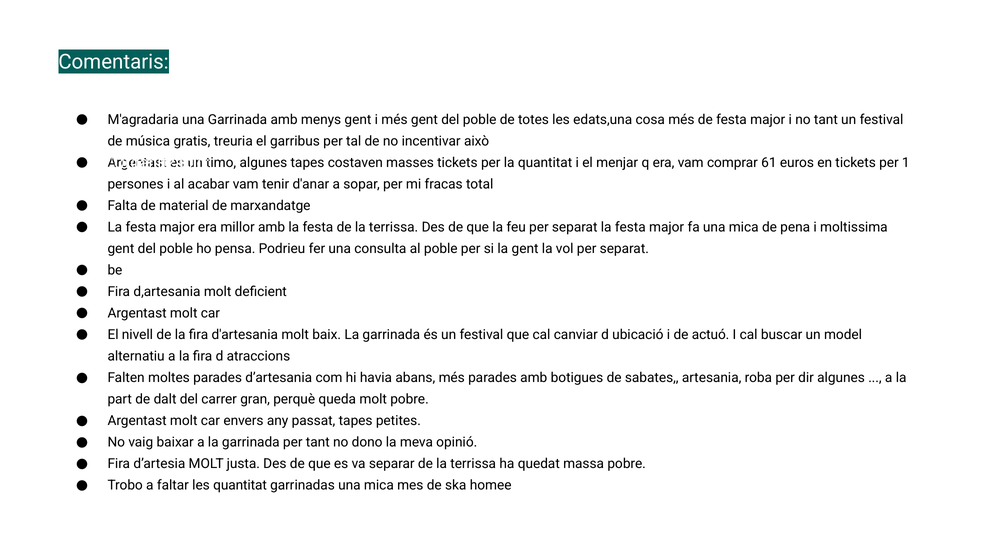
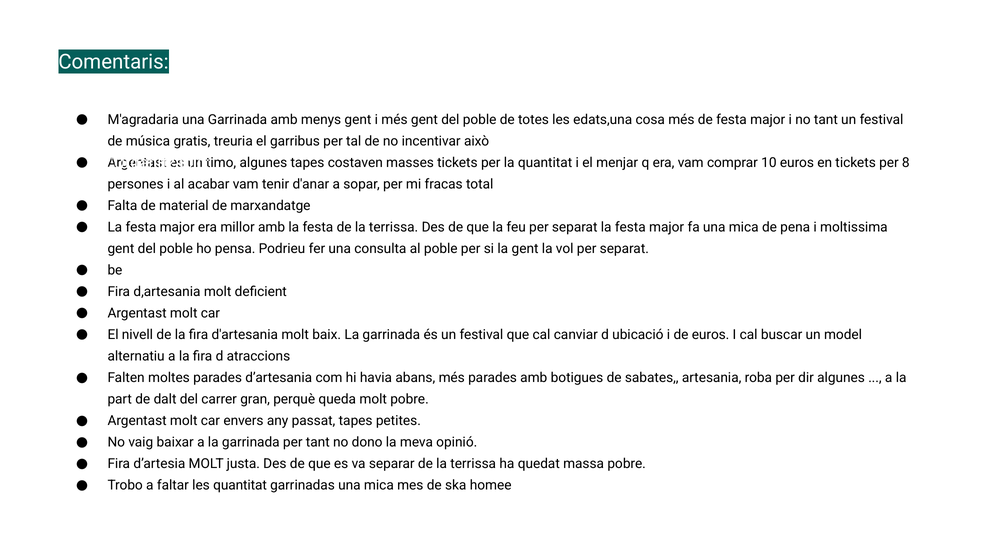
61: 61 -> 10 (769, 163)
1: 1 -> 8 (906, 163)
de actuó: actuó -> euros (711, 335)
